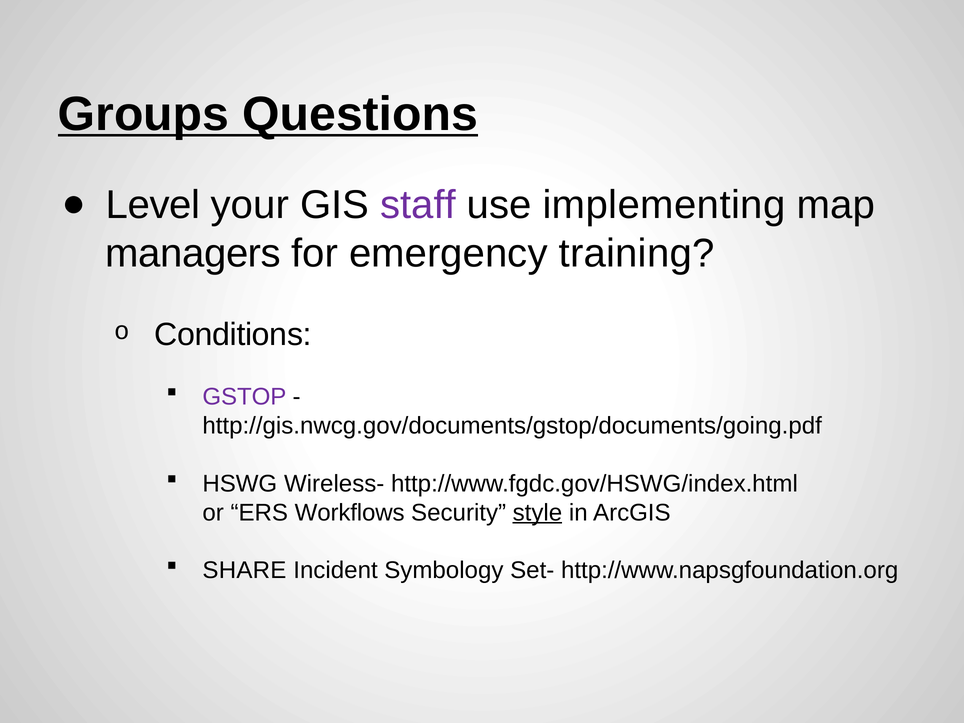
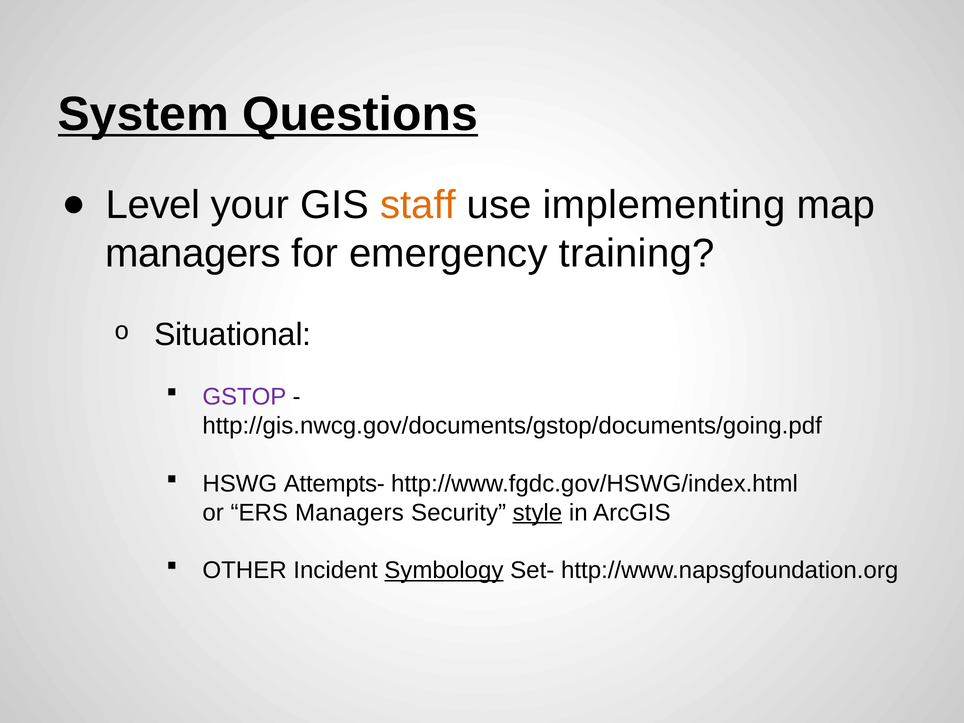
Groups: Groups -> System (143, 114)
staff colour: purple -> orange (418, 205)
Conditions: Conditions -> Situational (233, 335)
Wireless-: Wireless- -> Attempts- (334, 484)
ERS Workflows: Workflows -> Managers (349, 513)
SHARE: SHARE -> OTHER (245, 570)
Symbology underline: none -> present (444, 570)
